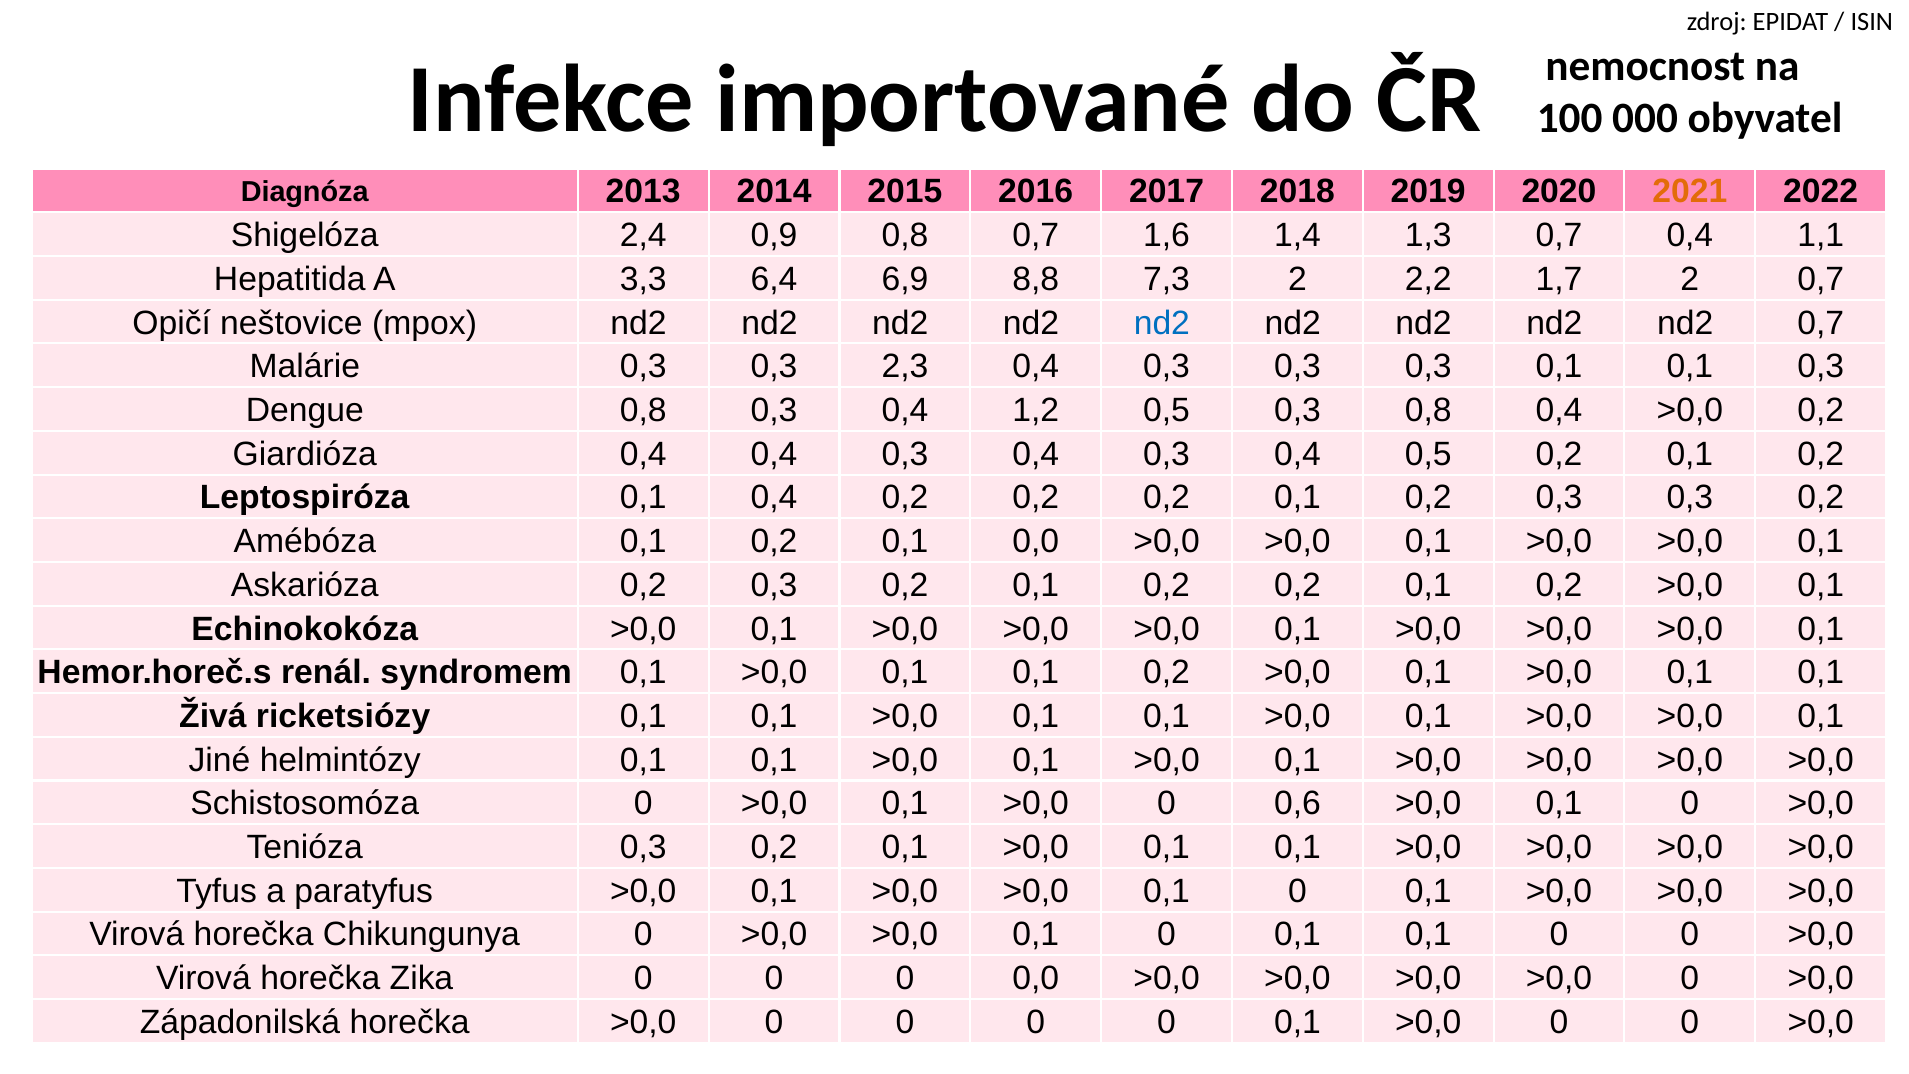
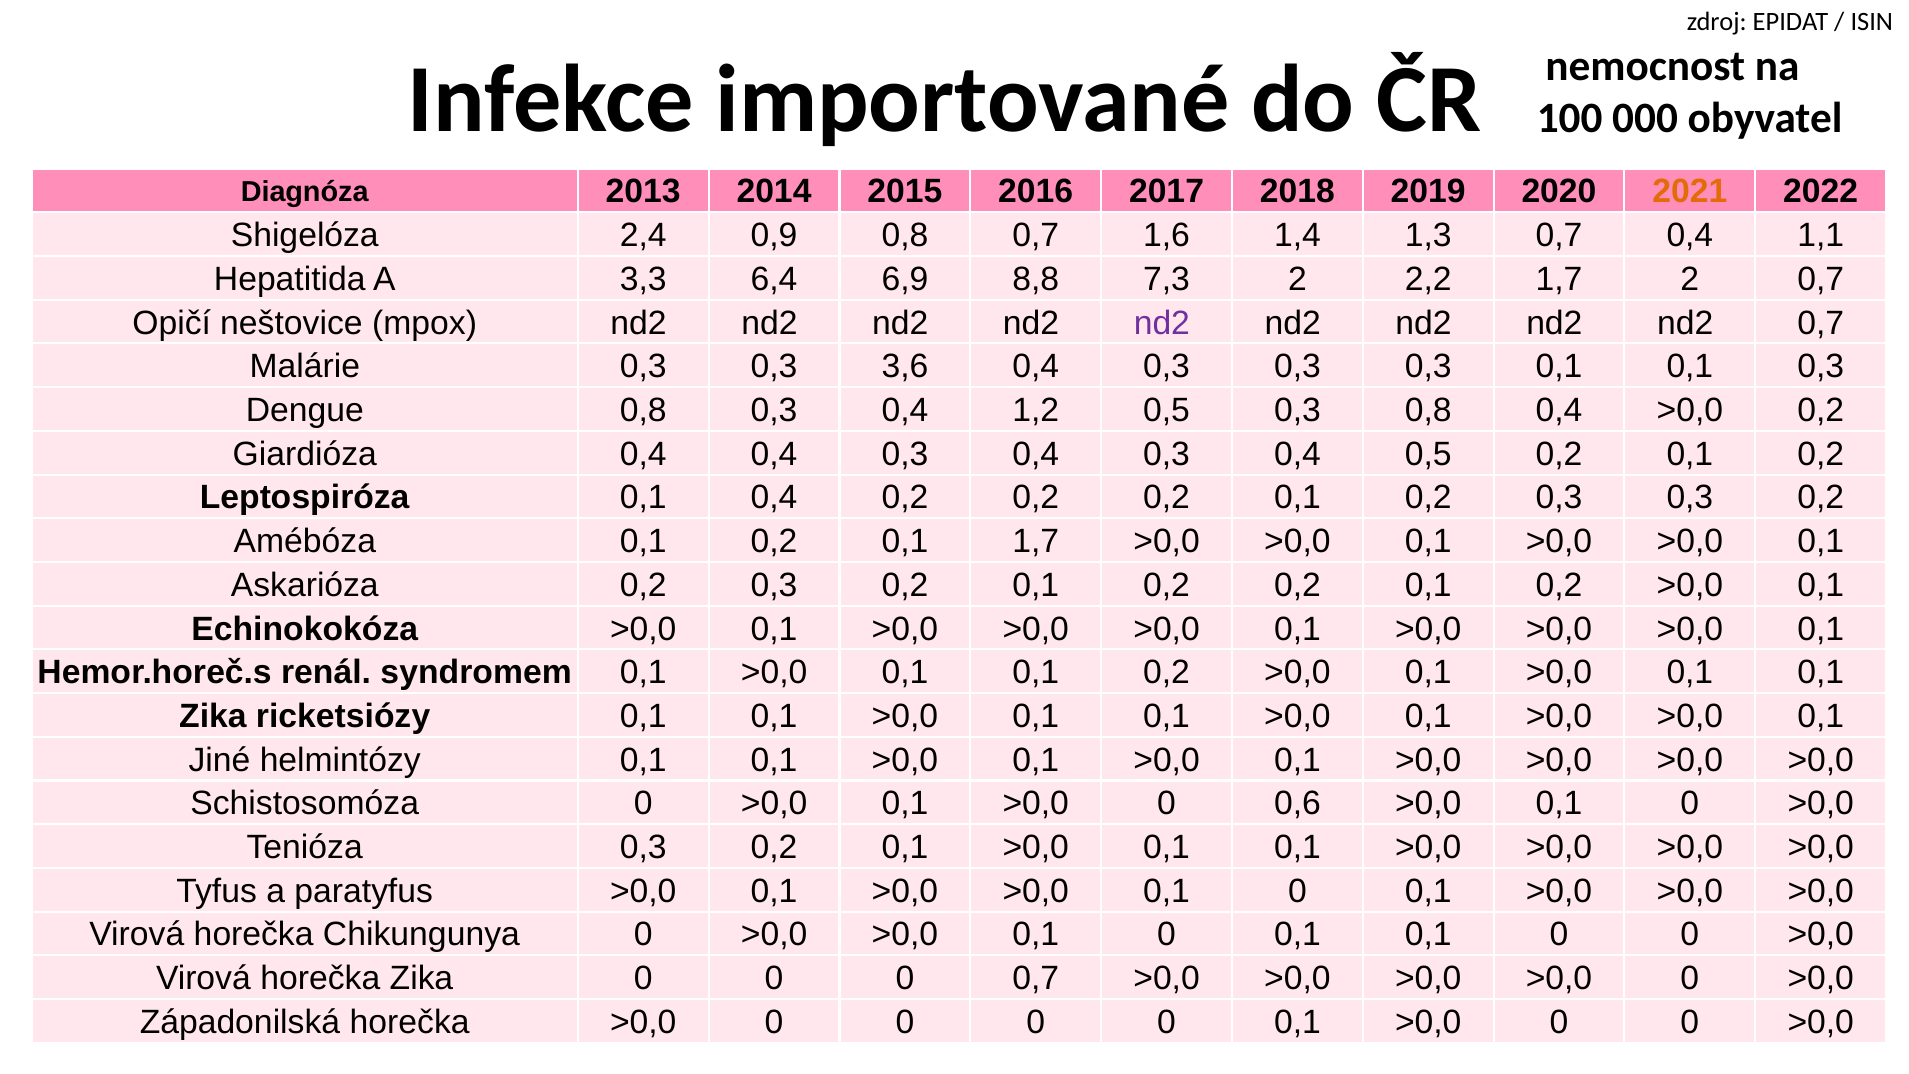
nd2 colour: blue -> purple (1162, 323)
2,3: 2,3 -> 3,6 (905, 367)
0,1 0,0: 0,0 -> 1,7 (1036, 541)
Živá: Živá -> Zika (213, 716)
0 0,0: 0,0 -> 0,7 (1036, 978)
